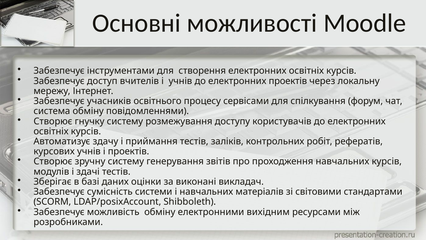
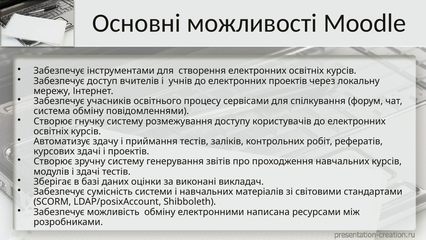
курсових учнів: учнів -> здачі (89, 151)
вихідним: вихідним -> написана (268, 212)
